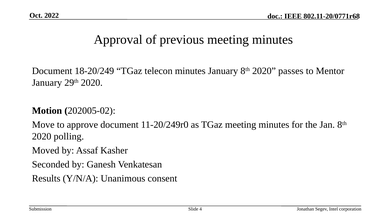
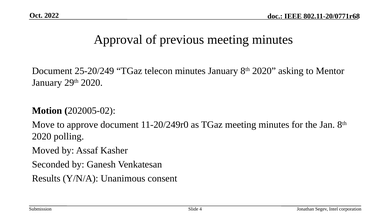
18-20/249: 18-20/249 -> 25-20/249 (94, 71)
passes: passes -> asking (291, 71)
